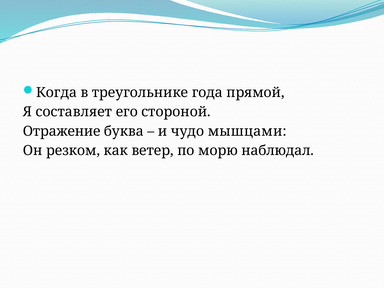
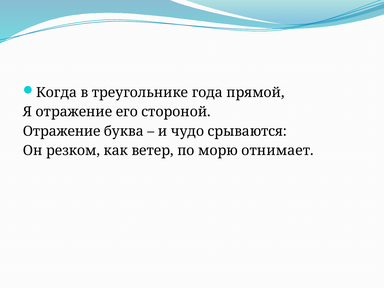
Я составляет: составляет -> отражение (74, 112)
мышцами: мышцами -> срываются (247, 131)
наблюдал: наблюдал -> отнимает (278, 151)
